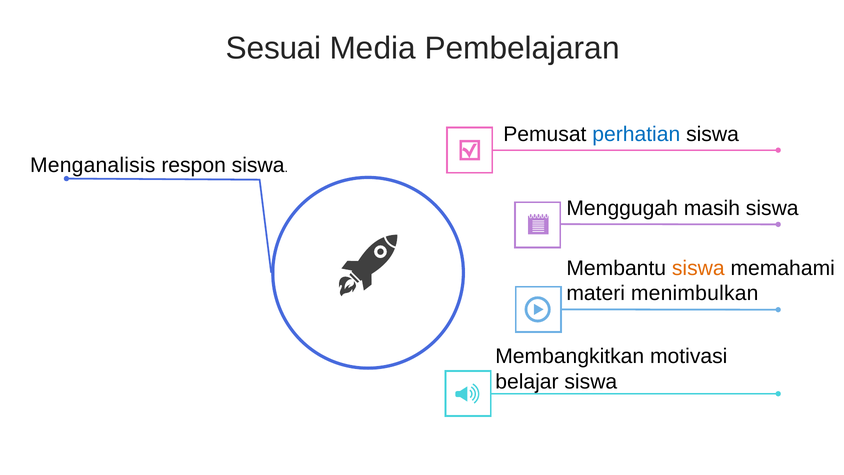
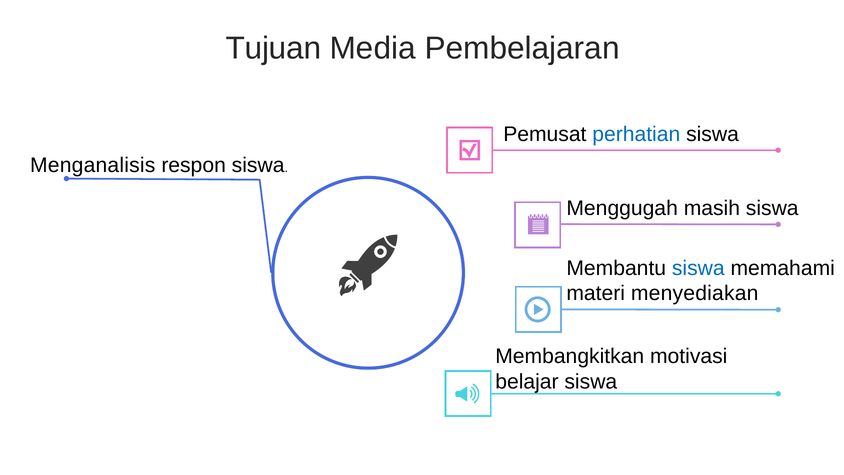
Sesuai: Sesuai -> Tujuan (274, 48)
siswa colour: orange -> blue (698, 268)
menimbulkan: menimbulkan -> menyediakan (695, 293)
